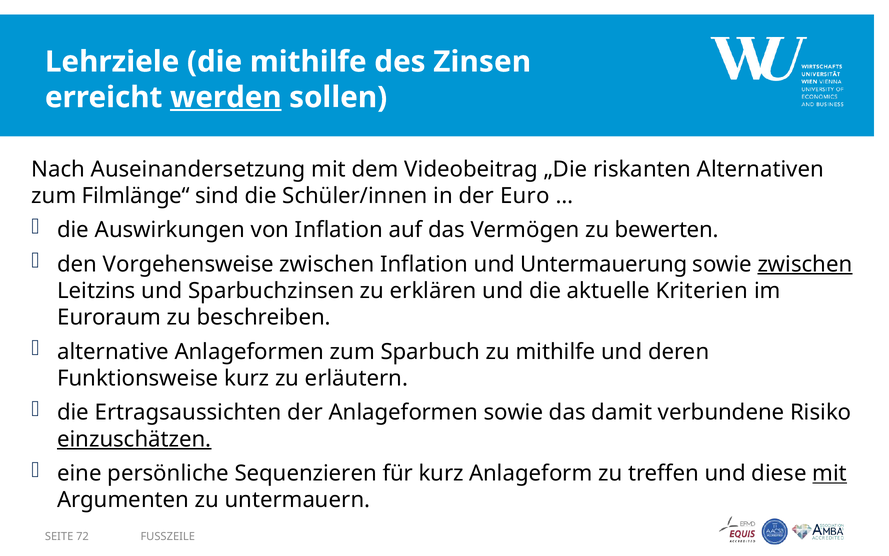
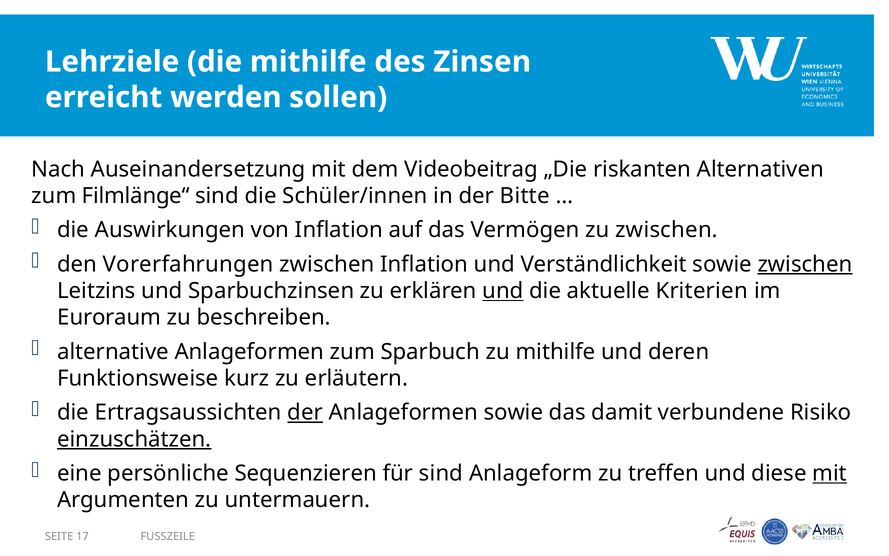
werden underline: present -> none (226, 97)
Euro: Euro -> Bitte (525, 196)
zu bewerten: bewerten -> zwischen (667, 230)
Vorgehensweise: Vorgehensweise -> Vorerfahrungen (188, 264)
Untermauerung: Untermauerung -> Verständlichkeit (604, 264)
und underline: none -> present (503, 291)
der underline: none -> present (305, 412)
für kurz: kurz -> sind (441, 473)
72: 72 -> 17 (83, 536)
